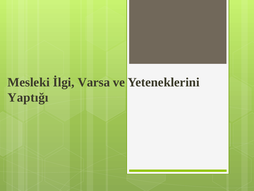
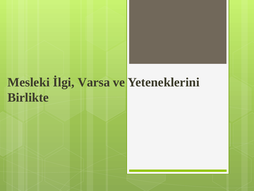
Yaptığı: Yaptığı -> Birlikte (28, 97)
